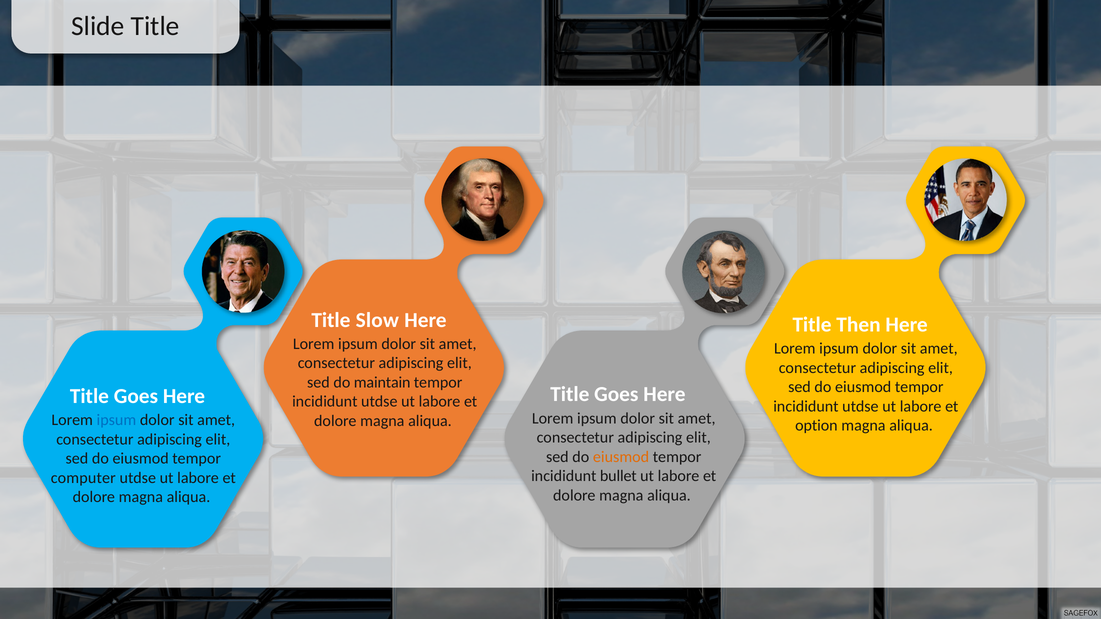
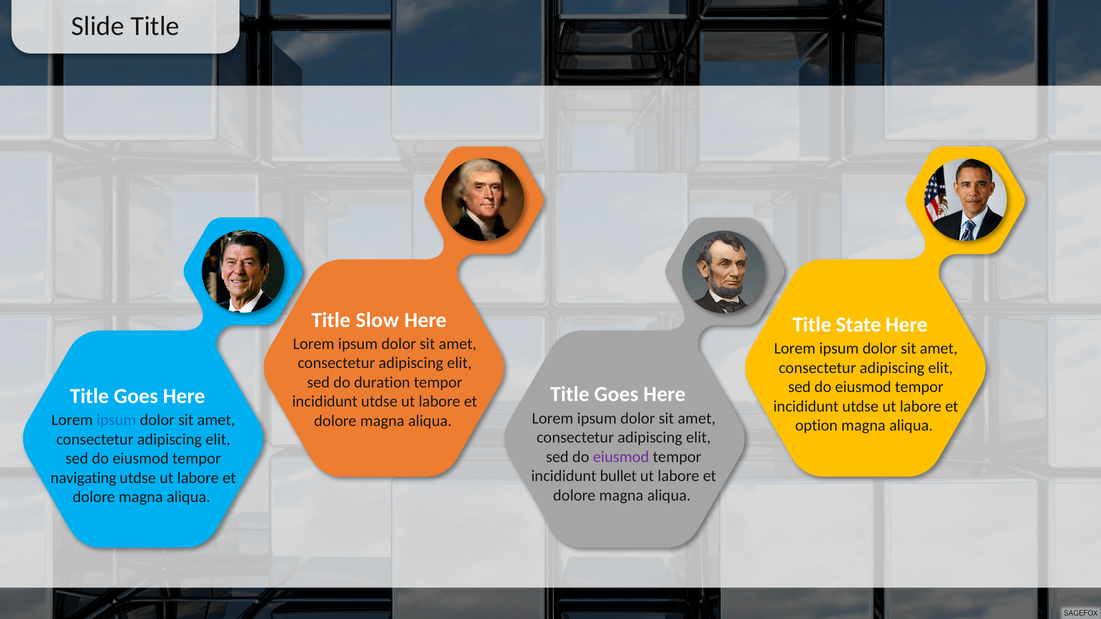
Then: Then -> State (859, 325)
maintain: maintain -> duration (382, 383)
eiusmod colour: orange -> purple (621, 457)
computer: computer -> navigating (83, 478)
